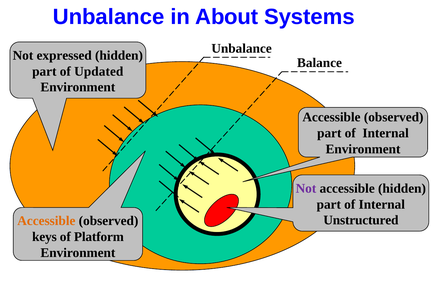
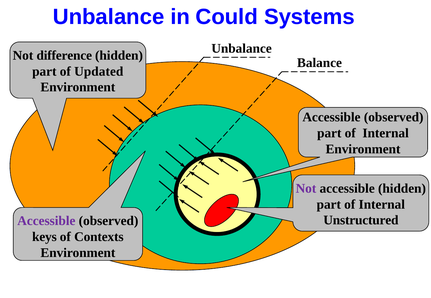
About: About -> Could (227, 17)
expressed: expressed -> difference (64, 56)
Accessible colour: orange -> purple (46, 221)
Platform: Platform -> Contexts (99, 237)
